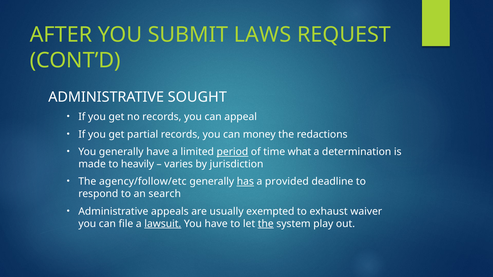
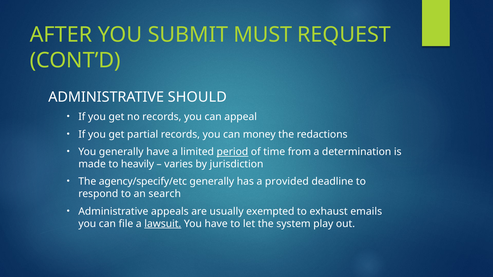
LAWS: LAWS -> MUST (263, 35)
SOUGHT: SOUGHT -> SHOULD (197, 97)
what: what -> from (299, 152)
agency/follow/etc: agency/follow/etc -> agency/specify/etc (143, 182)
has underline: present -> none (245, 182)
waiver: waiver -> emails (366, 212)
the underline: present -> none (266, 224)
